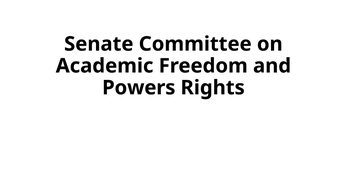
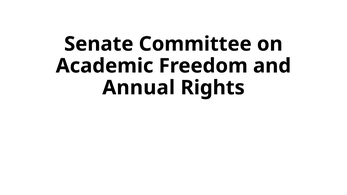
Powers: Powers -> Annual (139, 88)
